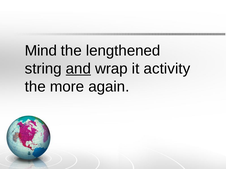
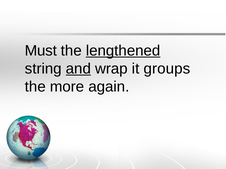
Mind: Mind -> Must (41, 51)
lengthened underline: none -> present (123, 51)
activity: activity -> groups (167, 69)
